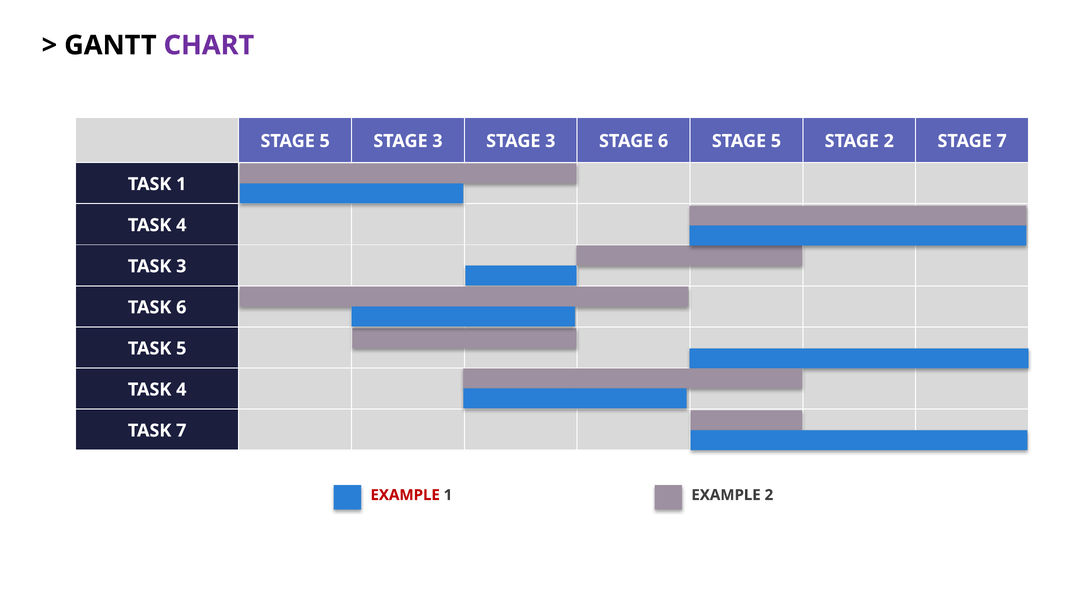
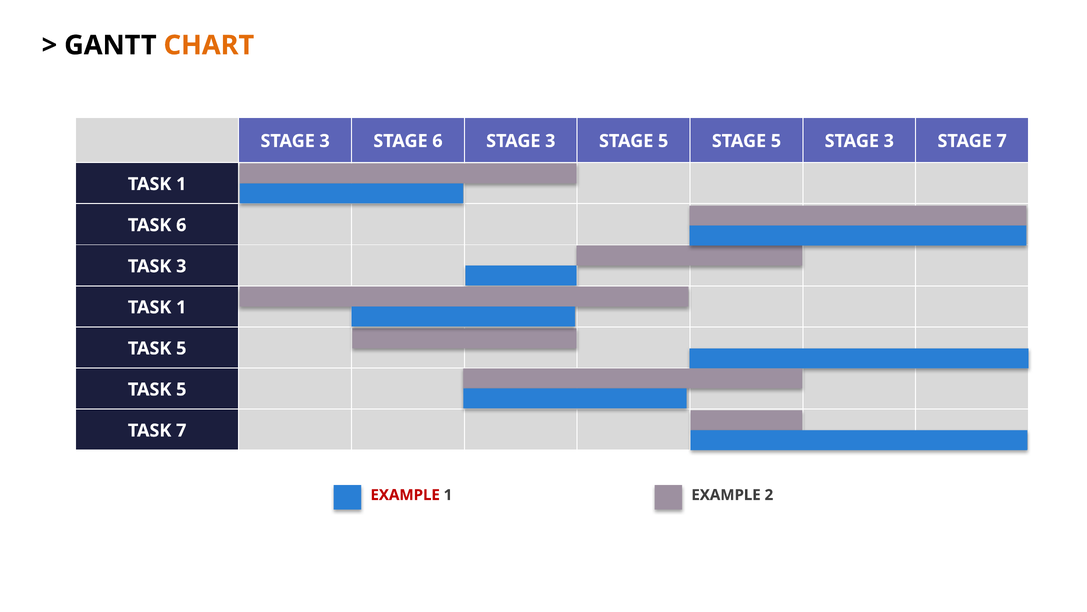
CHART colour: purple -> orange (209, 45)
5: 5 -> 3 (325, 141)
3: 3 -> 6 (437, 141)
3 STAGE 6: 6 -> 5 (663, 141)
5 STAGE 2: 2 -> 3 (889, 141)
4: 4 -> 6 (181, 225)
6: 6 -> 1 (181, 307)
4: 4 -> 5 (181, 389)
